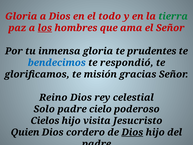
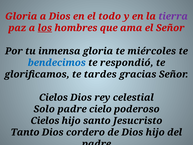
tierra colour: green -> purple (173, 16)
prudentes: prudentes -> miércoles (152, 51)
misión: misión -> tardes (100, 74)
Reino: Reino -> Cielos (53, 97)
visita: visita -> santo (97, 120)
Quien: Quien -> Tanto (25, 132)
Dios underline: present -> none (132, 132)
